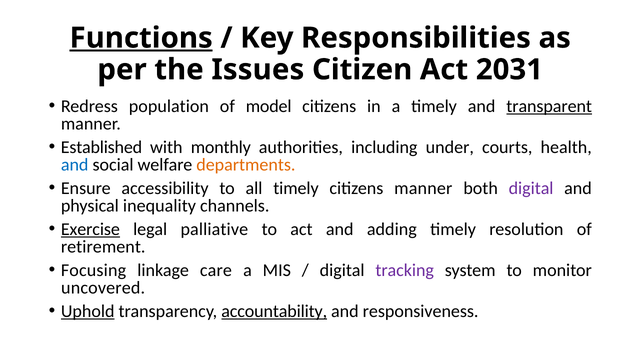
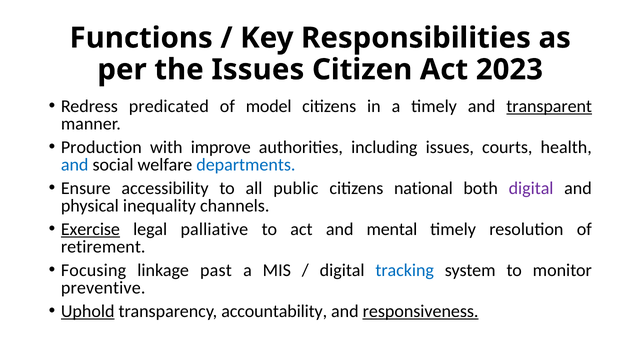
Functions underline: present -> none (141, 38)
2031: 2031 -> 2023 (509, 70)
population: population -> predicated (169, 106)
Established: Established -> Production (101, 148)
monthly: monthly -> improve (221, 148)
including under: under -> issues (450, 148)
departments colour: orange -> blue (246, 165)
all timely: timely -> public (296, 189)
citizens manner: manner -> national (423, 189)
adding: adding -> mental (392, 230)
care: care -> past (216, 271)
tracking colour: purple -> blue (405, 271)
uncovered: uncovered -> preventive (103, 288)
accountability underline: present -> none (274, 312)
responsiveness underline: none -> present (421, 312)
